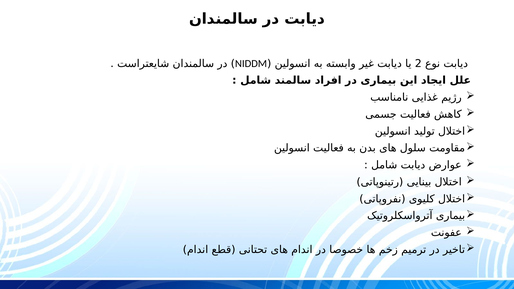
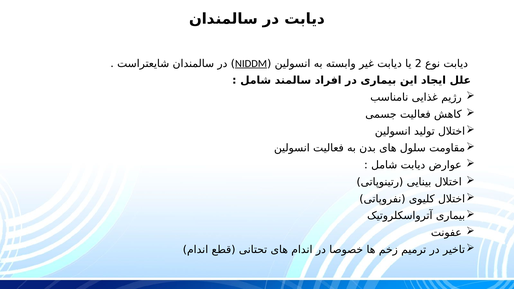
NIDDM underline: none -> present (251, 64)
